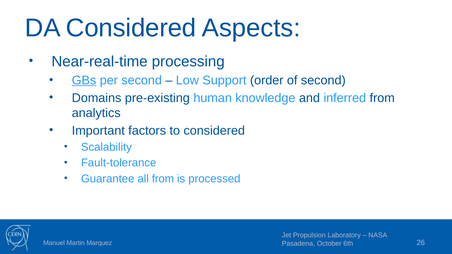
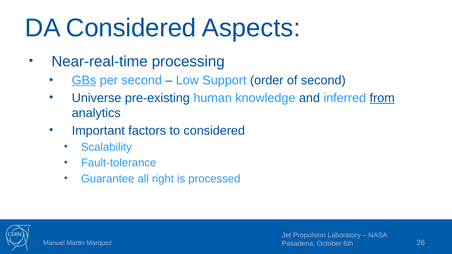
Domains: Domains -> Universe (97, 98)
from underline: none -> present (382, 98)
all from: from -> right (163, 179)
